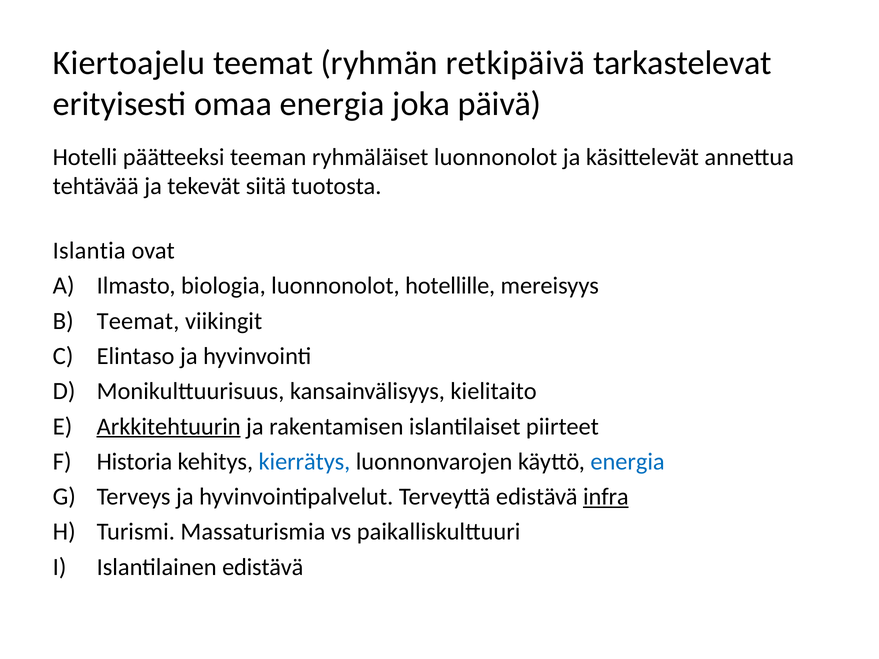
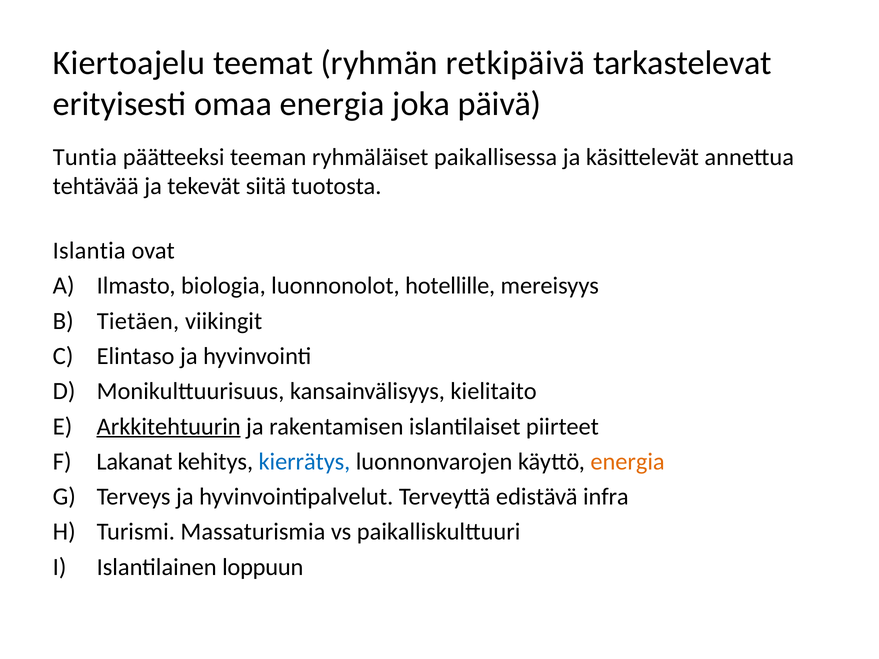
Hotelli: Hotelli -> Tuntia (85, 157)
ryhmäläiset luonnonolot: luonnonolot -> paikallisessa (496, 157)
Teemat: Teemat -> Tietäen (138, 321)
Historia: Historia -> Lakanat (134, 462)
energia colour: blue -> orange (628, 462)
infra underline: present -> none (606, 497)
Islantilainen edistävä: edistävä -> loppuun (263, 567)
